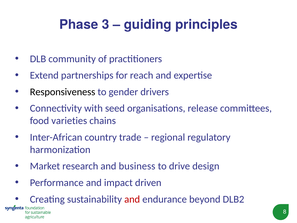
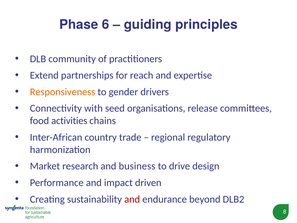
3: 3 -> 6 (106, 25)
Responsiveness colour: black -> orange (63, 92)
varieties: varieties -> activities (69, 121)
